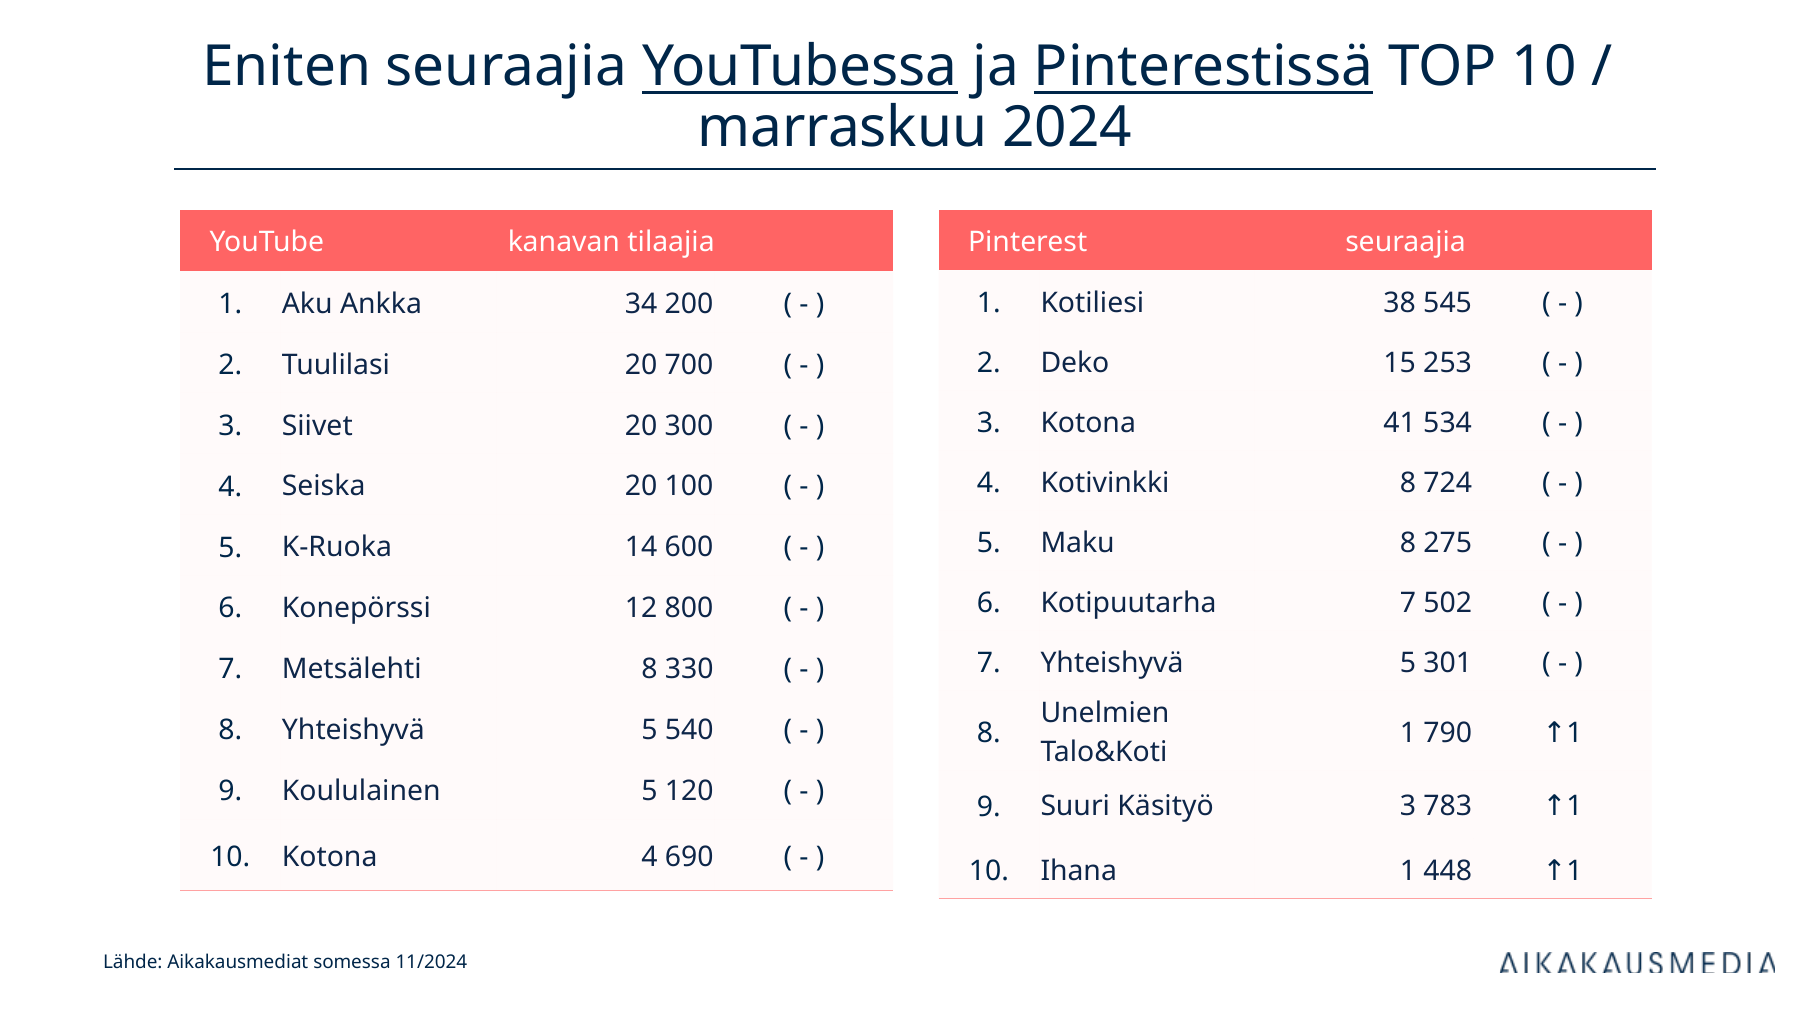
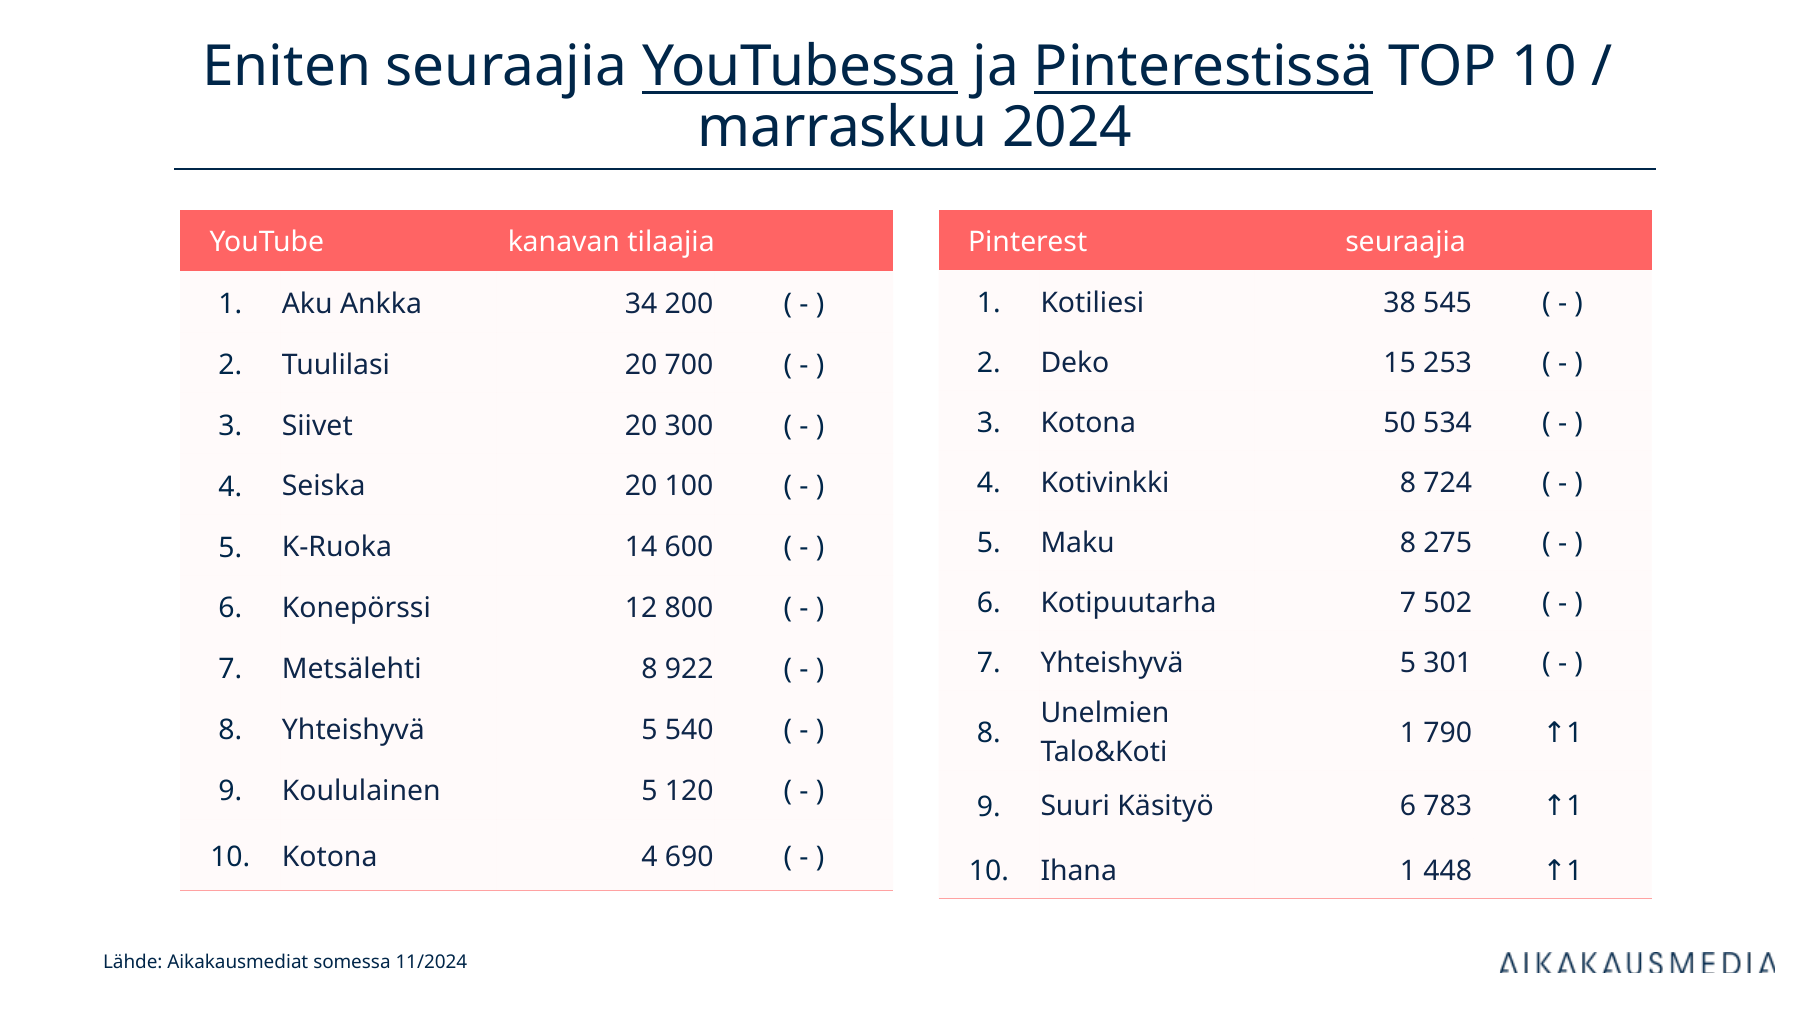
41: 41 -> 50 (1400, 423)
330: 330 -> 922 (689, 669)
Käsityö 3: 3 -> 6 (1408, 807)
